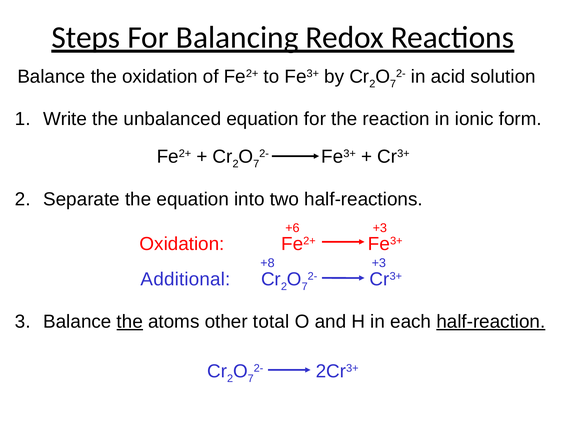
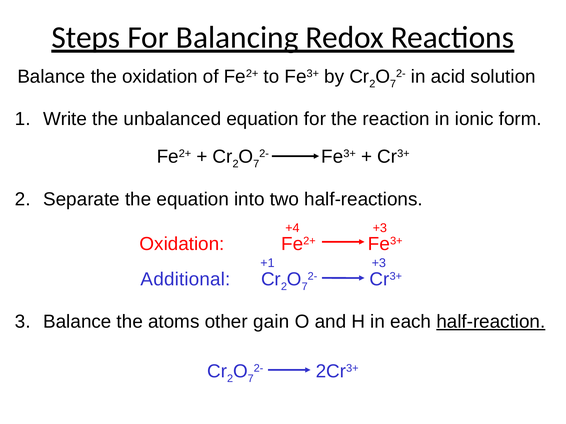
+6: +6 -> +4 (292, 228)
+8: +8 -> +1 (267, 263)
the underline: present -> none (130, 322)
total: total -> gain (271, 322)
